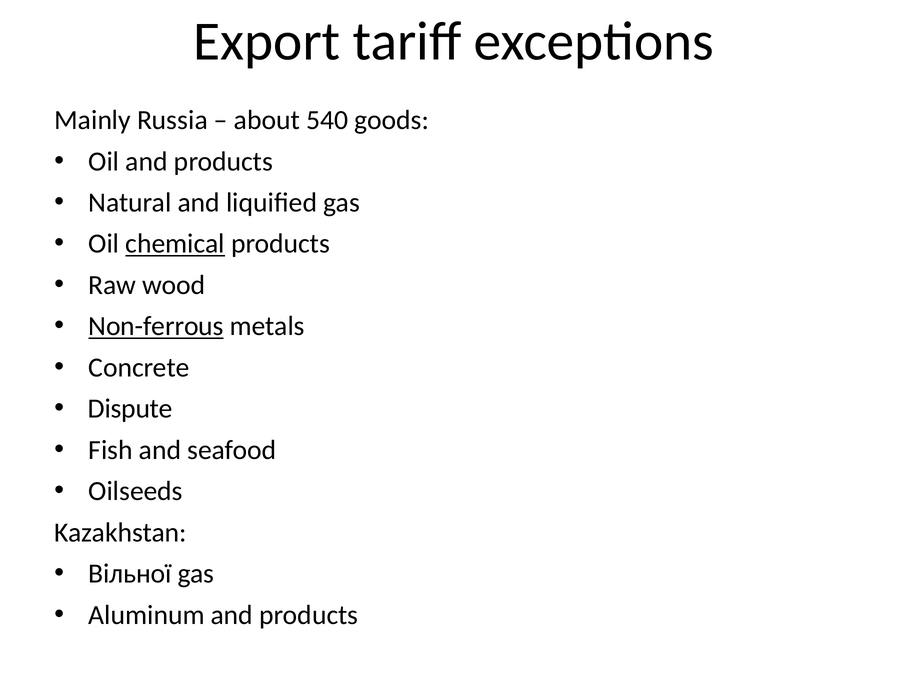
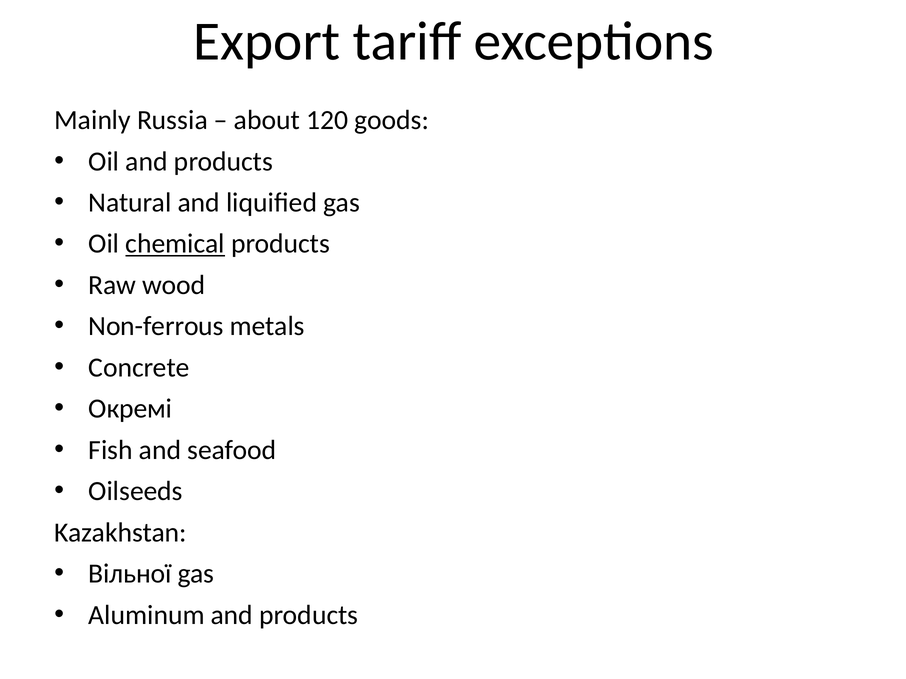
540: 540 -> 120 (327, 120)
Non-ferrous underline: present -> none (156, 327)
Dispute: Dispute -> Окремі (130, 409)
